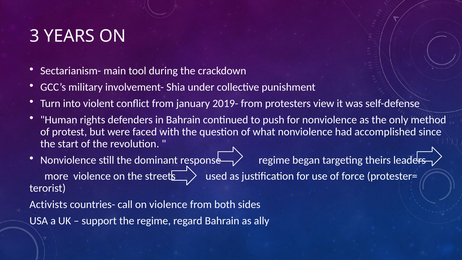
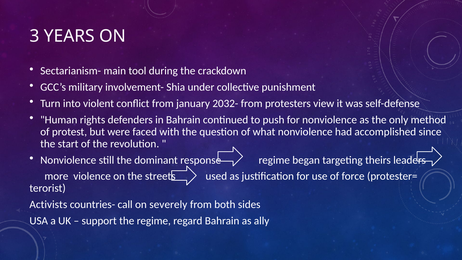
2019-: 2019- -> 2032- (225, 104)
on violence: violence -> severely (168, 204)
